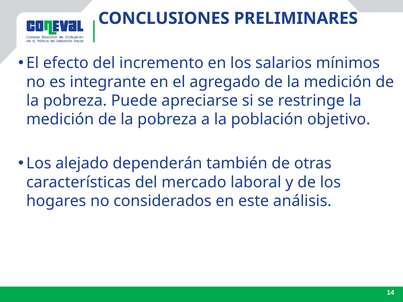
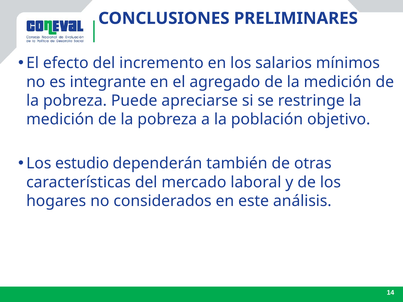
alejado: alejado -> estudio (82, 163)
